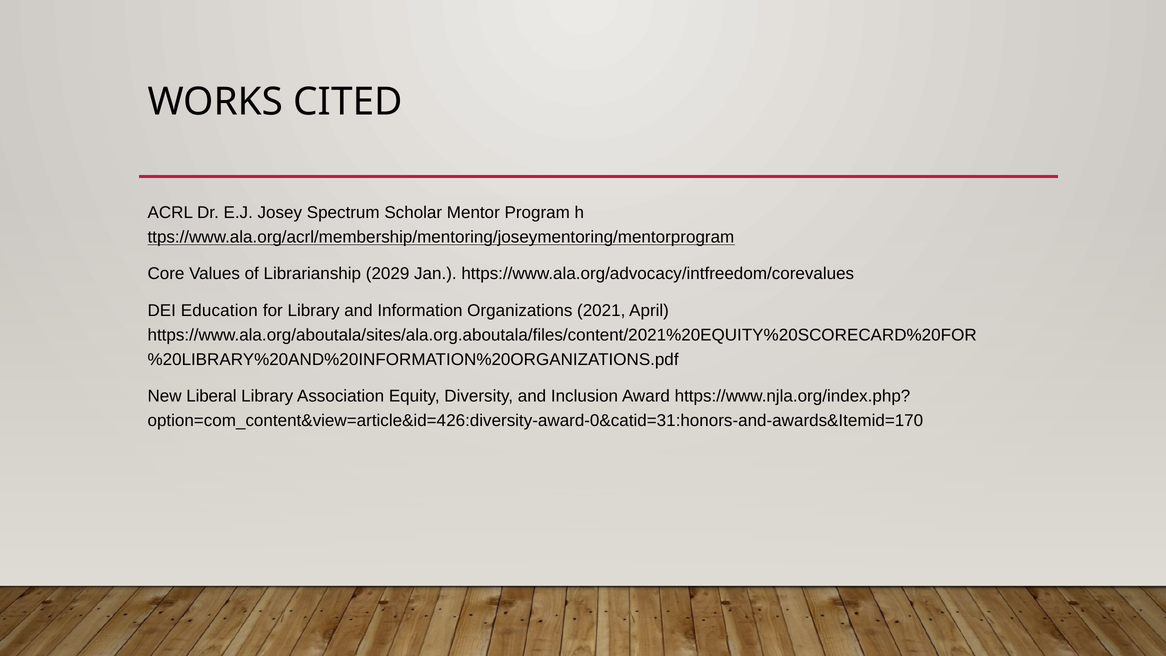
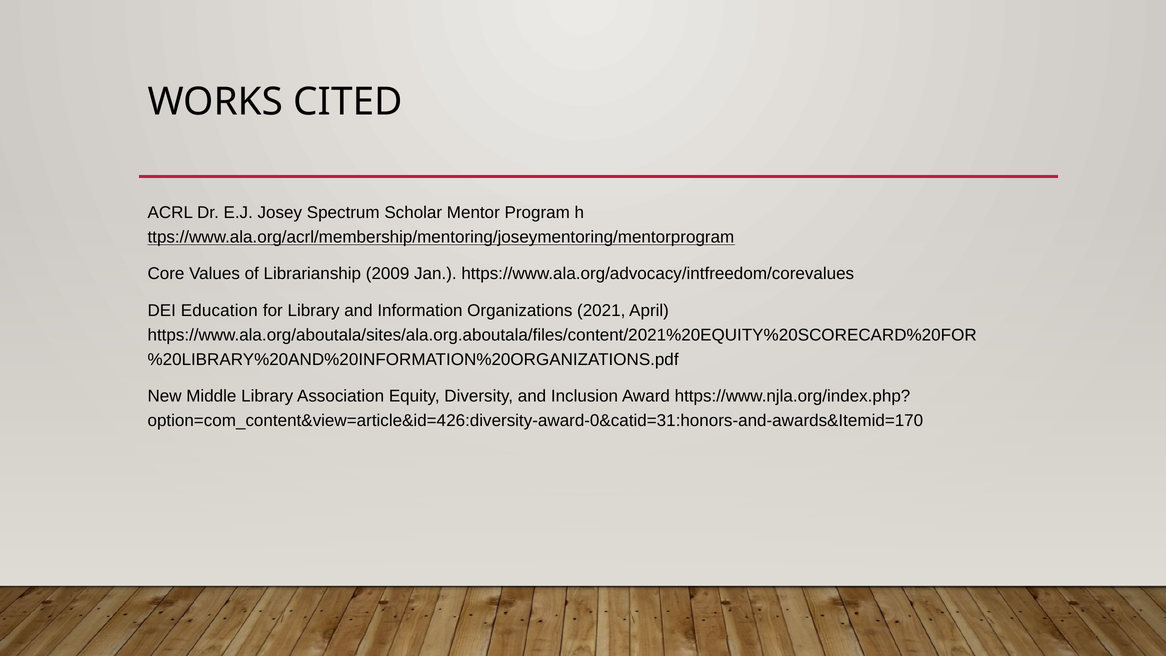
2029: 2029 -> 2009 (388, 274)
Liberal: Liberal -> Middle (211, 396)
